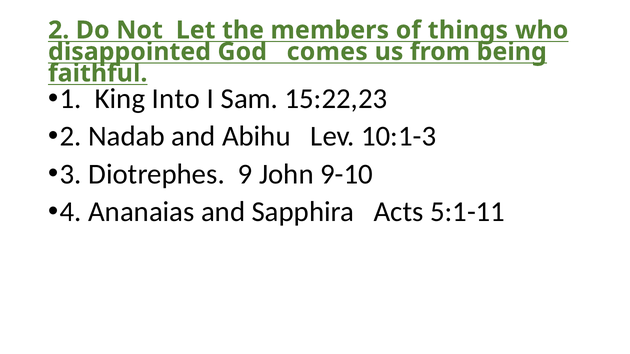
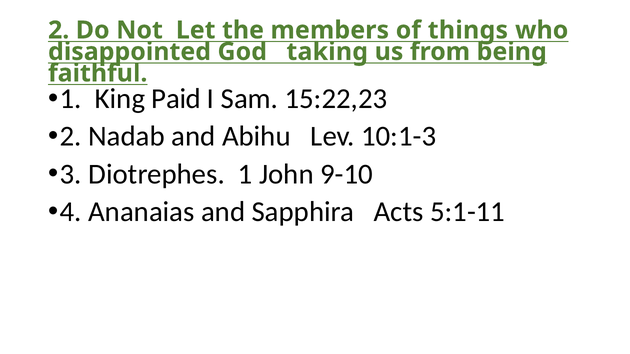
comes: comes -> taking (327, 52)
Into: Into -> Paid (176, 99)
Diotrephes 9: 9 -> 1 (245, 174)
